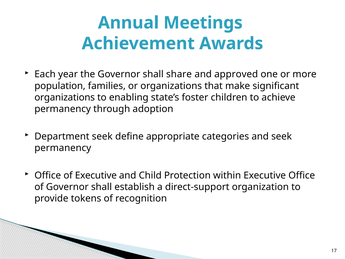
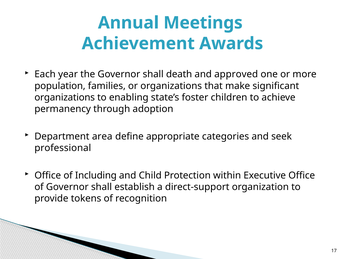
share: share -> death (179, 74)
Department seek: seek -> area (102, 136)
permanency: permanency -> professional (63, 148)
of Executive: Executive -> Including (96, 175)
